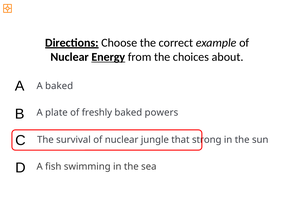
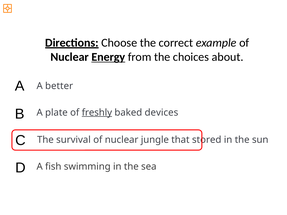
A baked: baked -> better (59, 86)
freshly underline: none -> present (97, 113)
powers: powers -> devices (161, 113)
strong: strong -> stored (207, 140)
